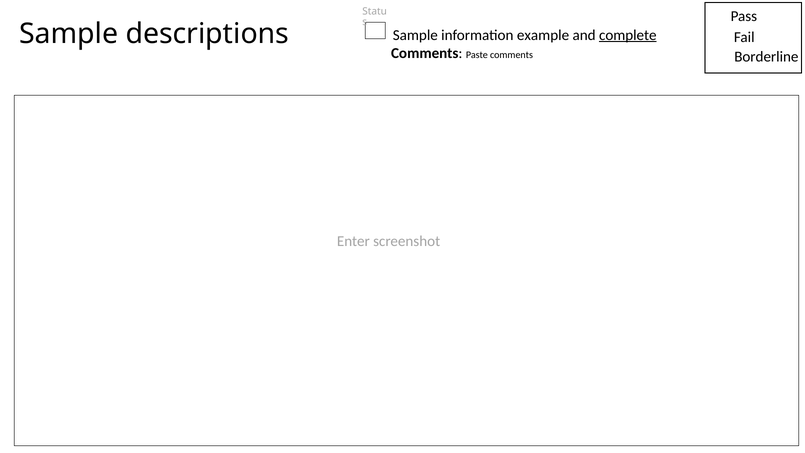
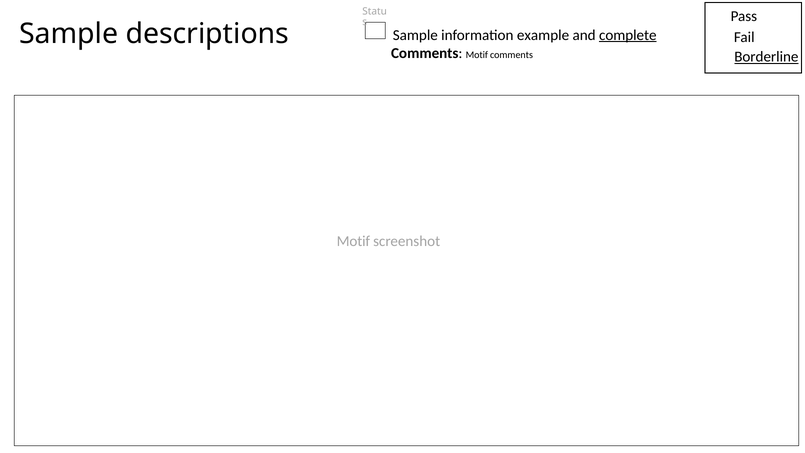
Comments Paste: Paste -> Motif (477, 55)
Borderline underline: none -> present (766, 57)
Enter: Enter -> Motif (353, 241)
